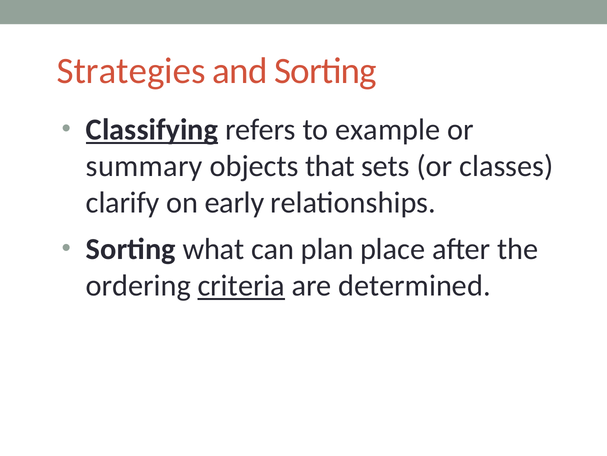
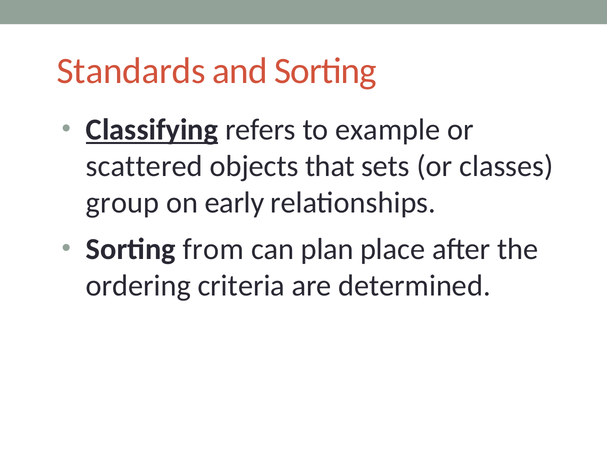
Strategies: Strategies -> Standards (131, 71)
summary: summary -> scattered (144, 166)
clarify: clarify -> group (123, 202)
what: what -> from (213, 249)
criteria underline: present -> none (241, 285)
